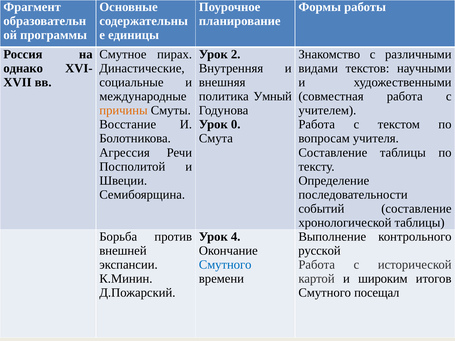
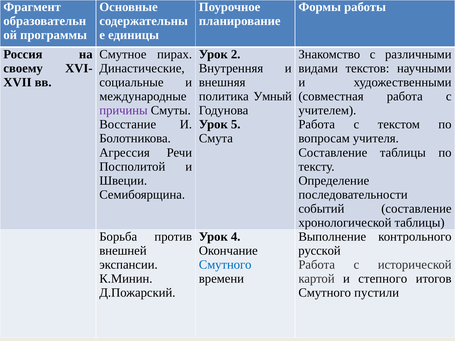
однако: однако -> своему (23, 68)
причины colour: orange -> purple (123, 111)
0: 0 -> 5 (236, 125)
широким: широким -> степного (383, 279)
посещал: посещал -> пустили (377, 293)
